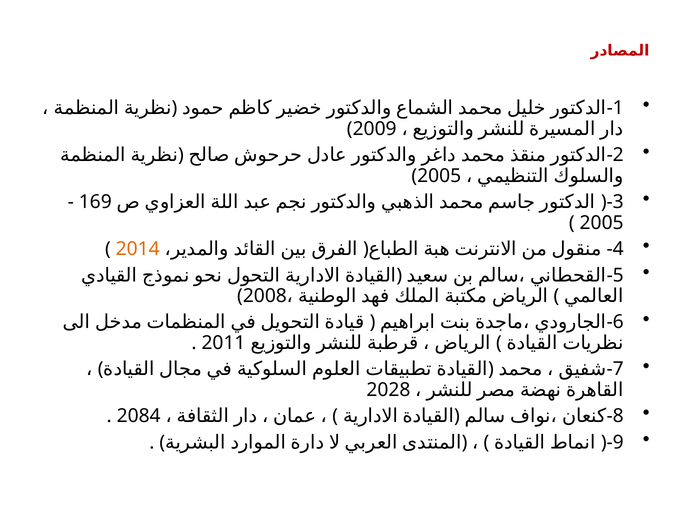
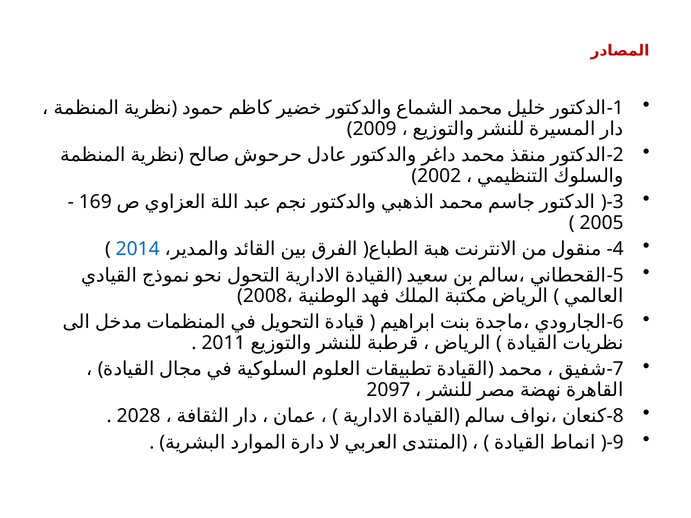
2005: 2005 -> 2002 (439, 176)
2014 colour: orange -> blue (138, 249)
2028: 2028 -> 2097 (388, 390)
2084: 2084 -> 2028 (139, 416)
